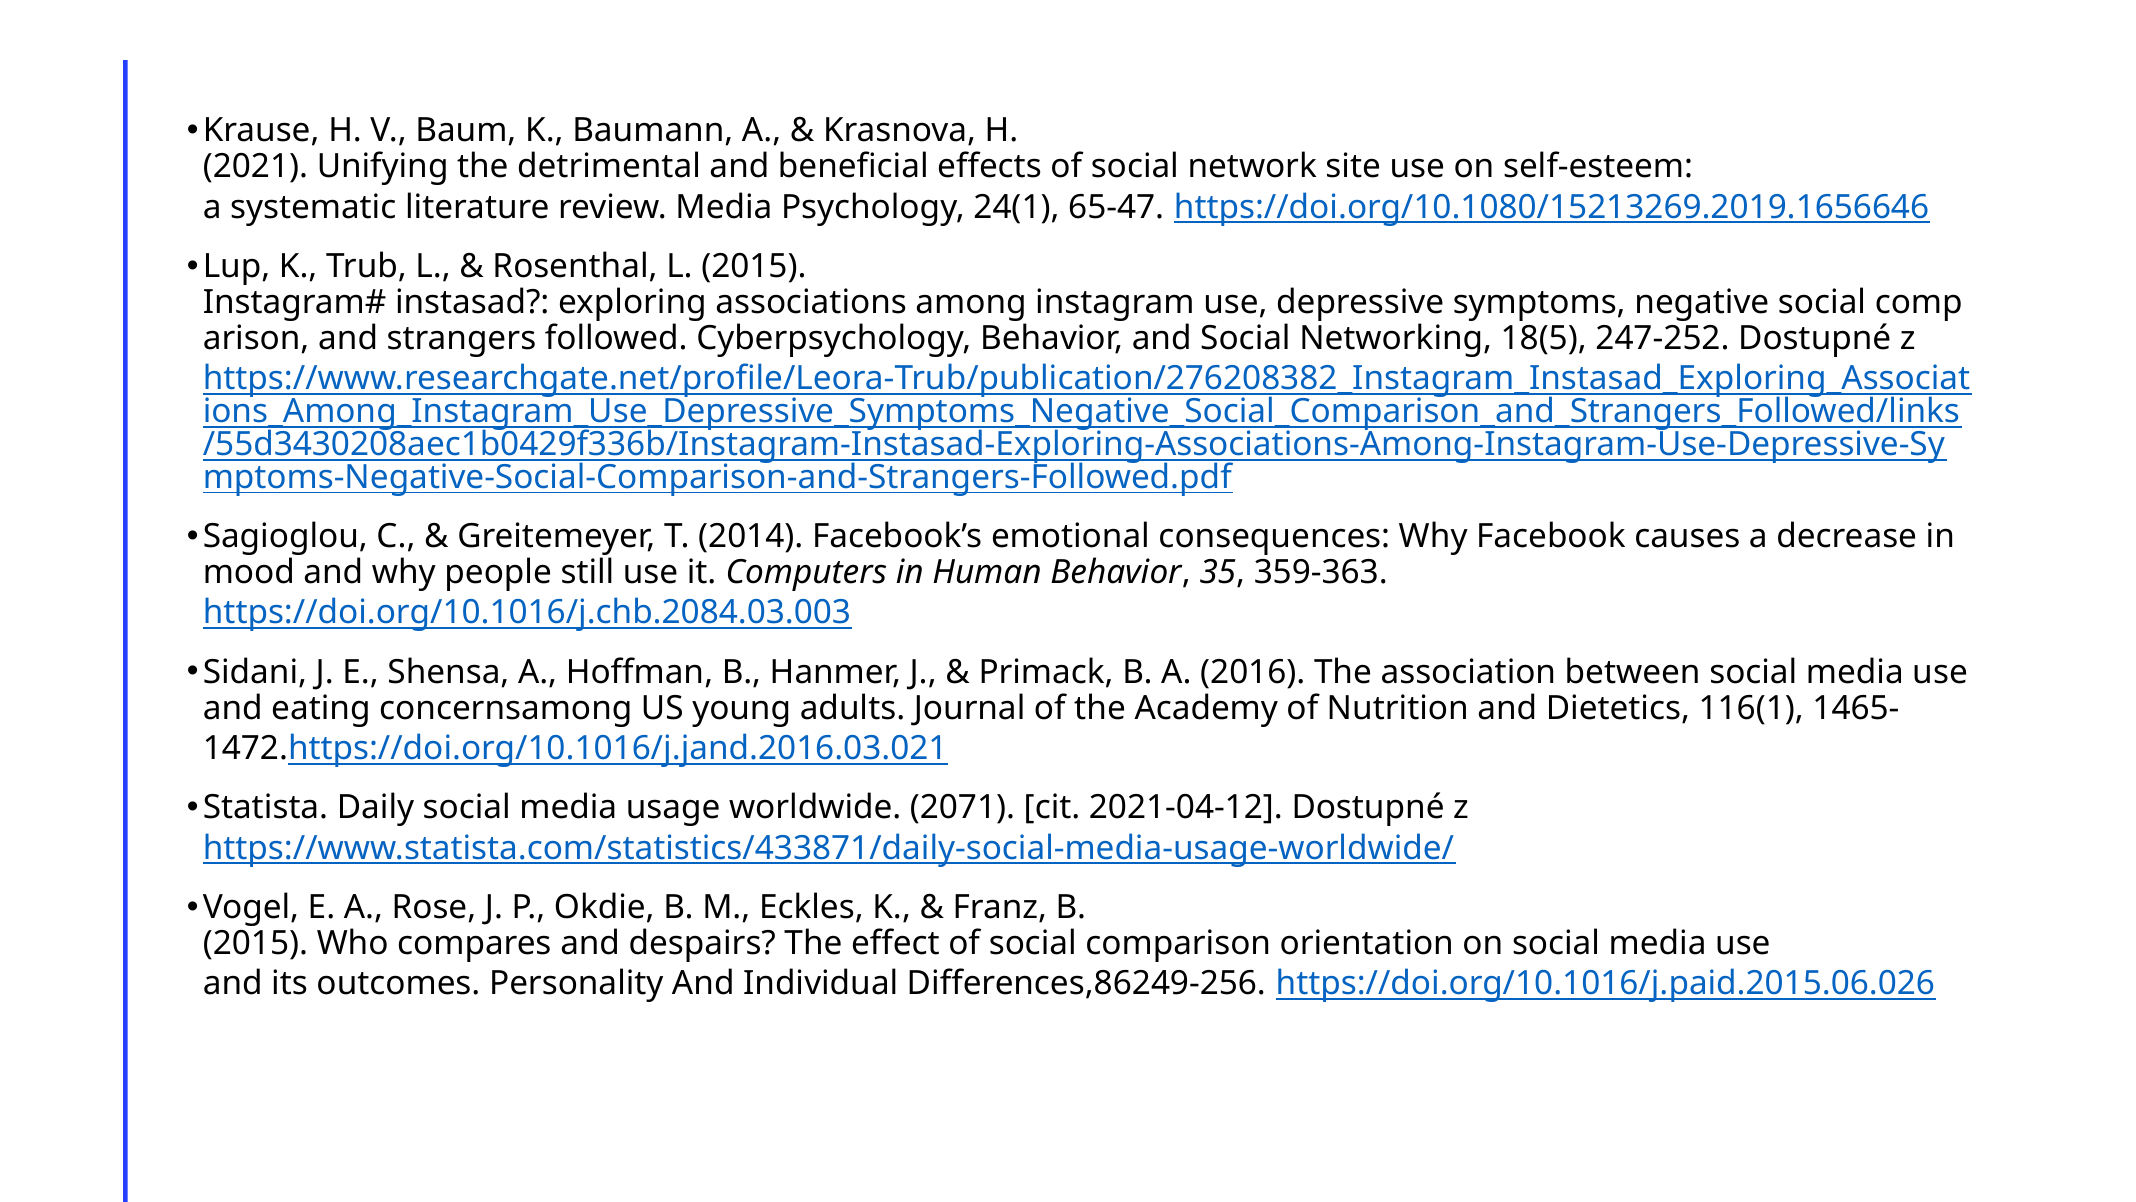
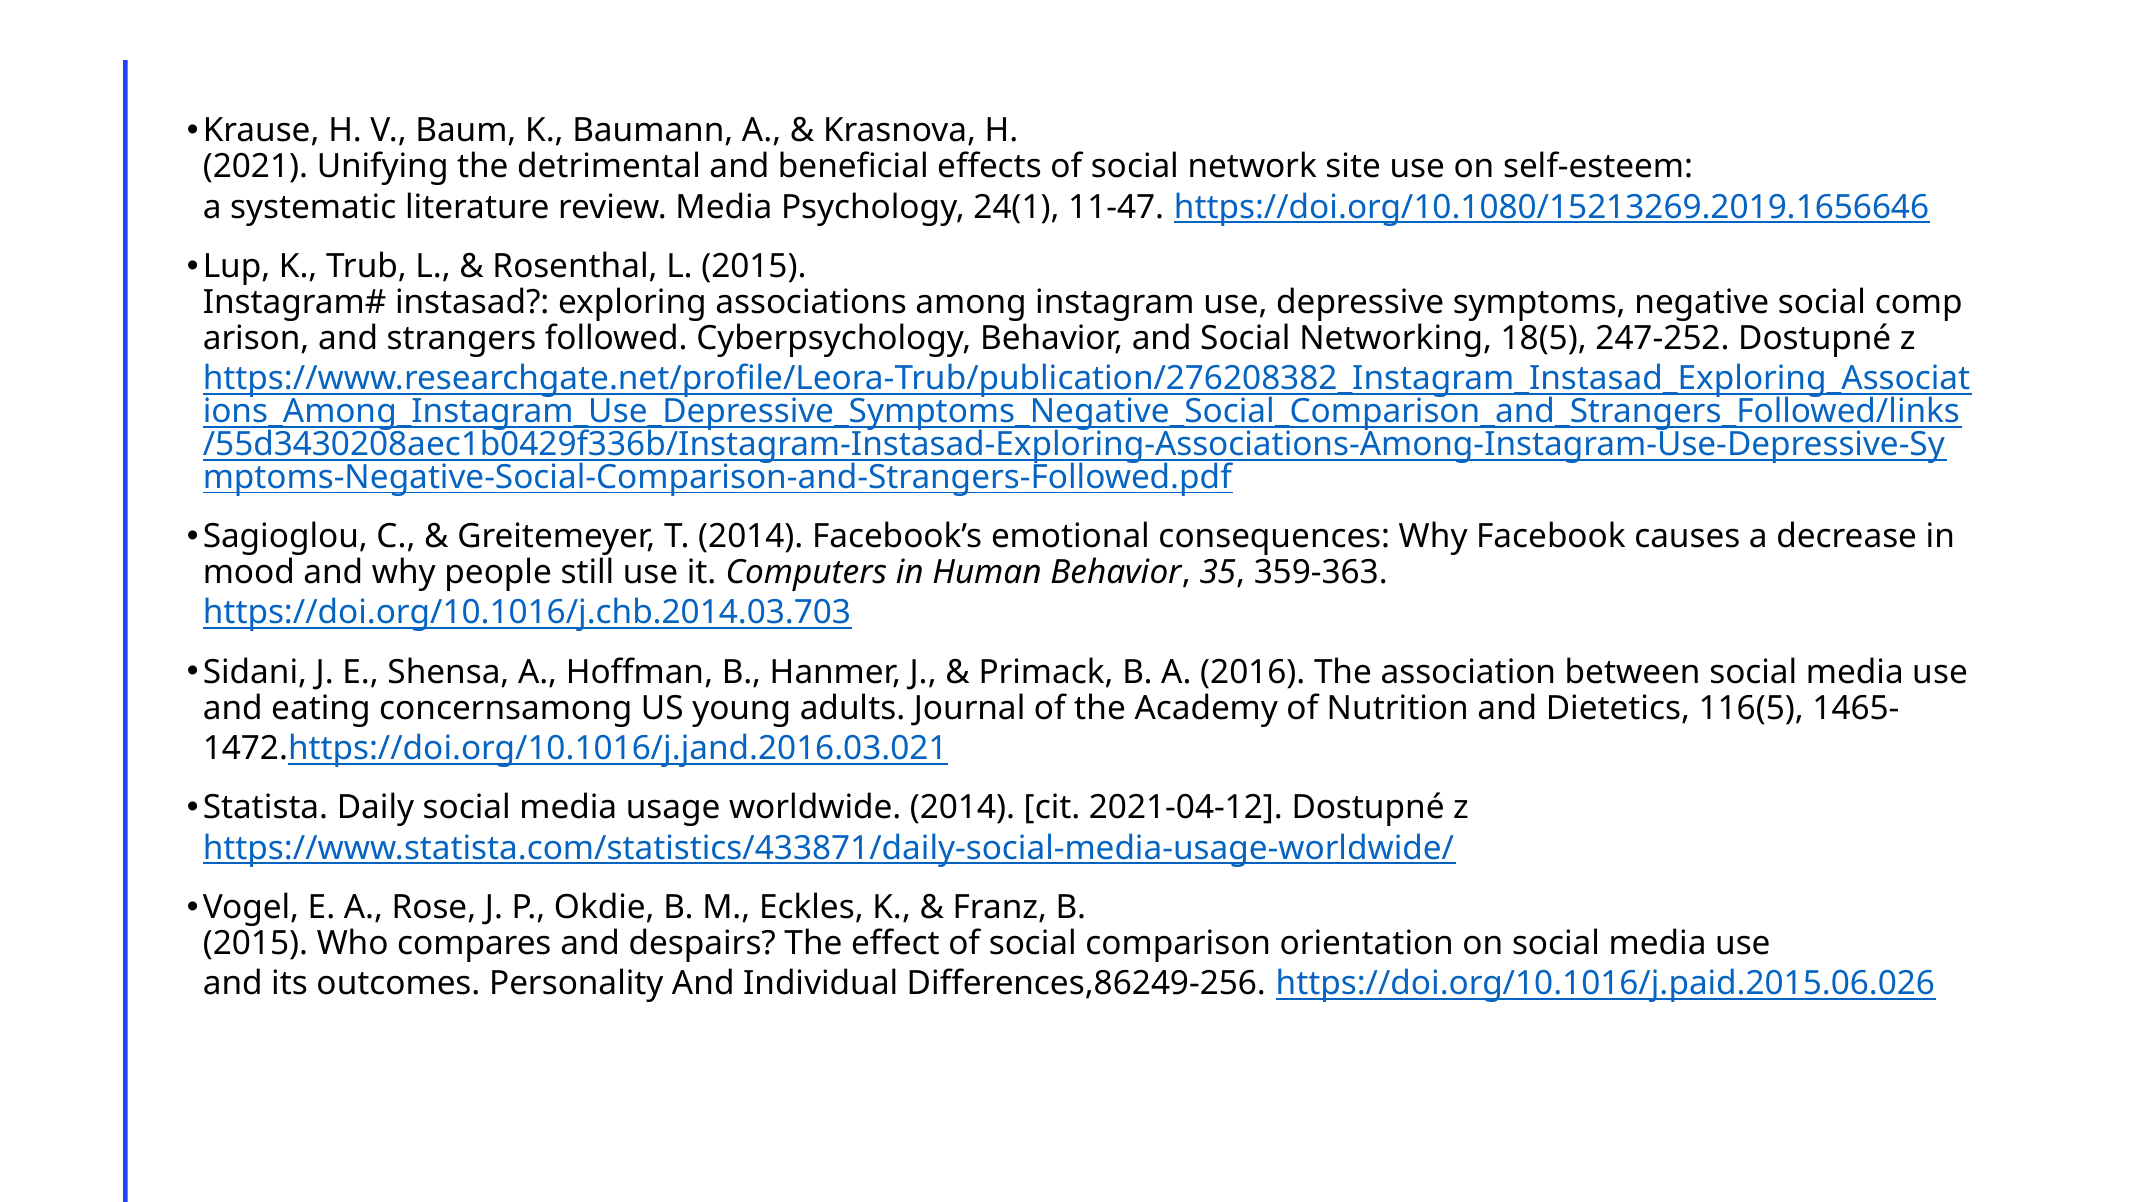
65-47: 65-47 -> 11-47 (1116, 207)
https://doi.org/10.1016/j.chb.2084.03.003: https://doi.org/10.1016/j.chb.2084.03.003 -> https://doi.org/10.1016/j.chb.2014.03.703 (527, 613)
116(1: 116(1 -> 116(5 (1751, 708)
worldwide 2071: 2071 -> 2014 (962, 808)
